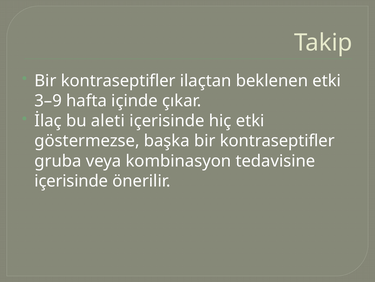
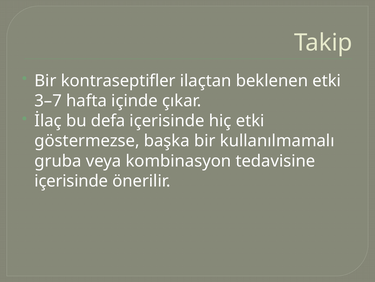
3–9: 3–9 -> 3–7 (48, 101)
aleti: aleti -> defa (108, 121)
başka bir kontraseptifler: kontraseptifler -> kullanılmamalı (277, 141)
